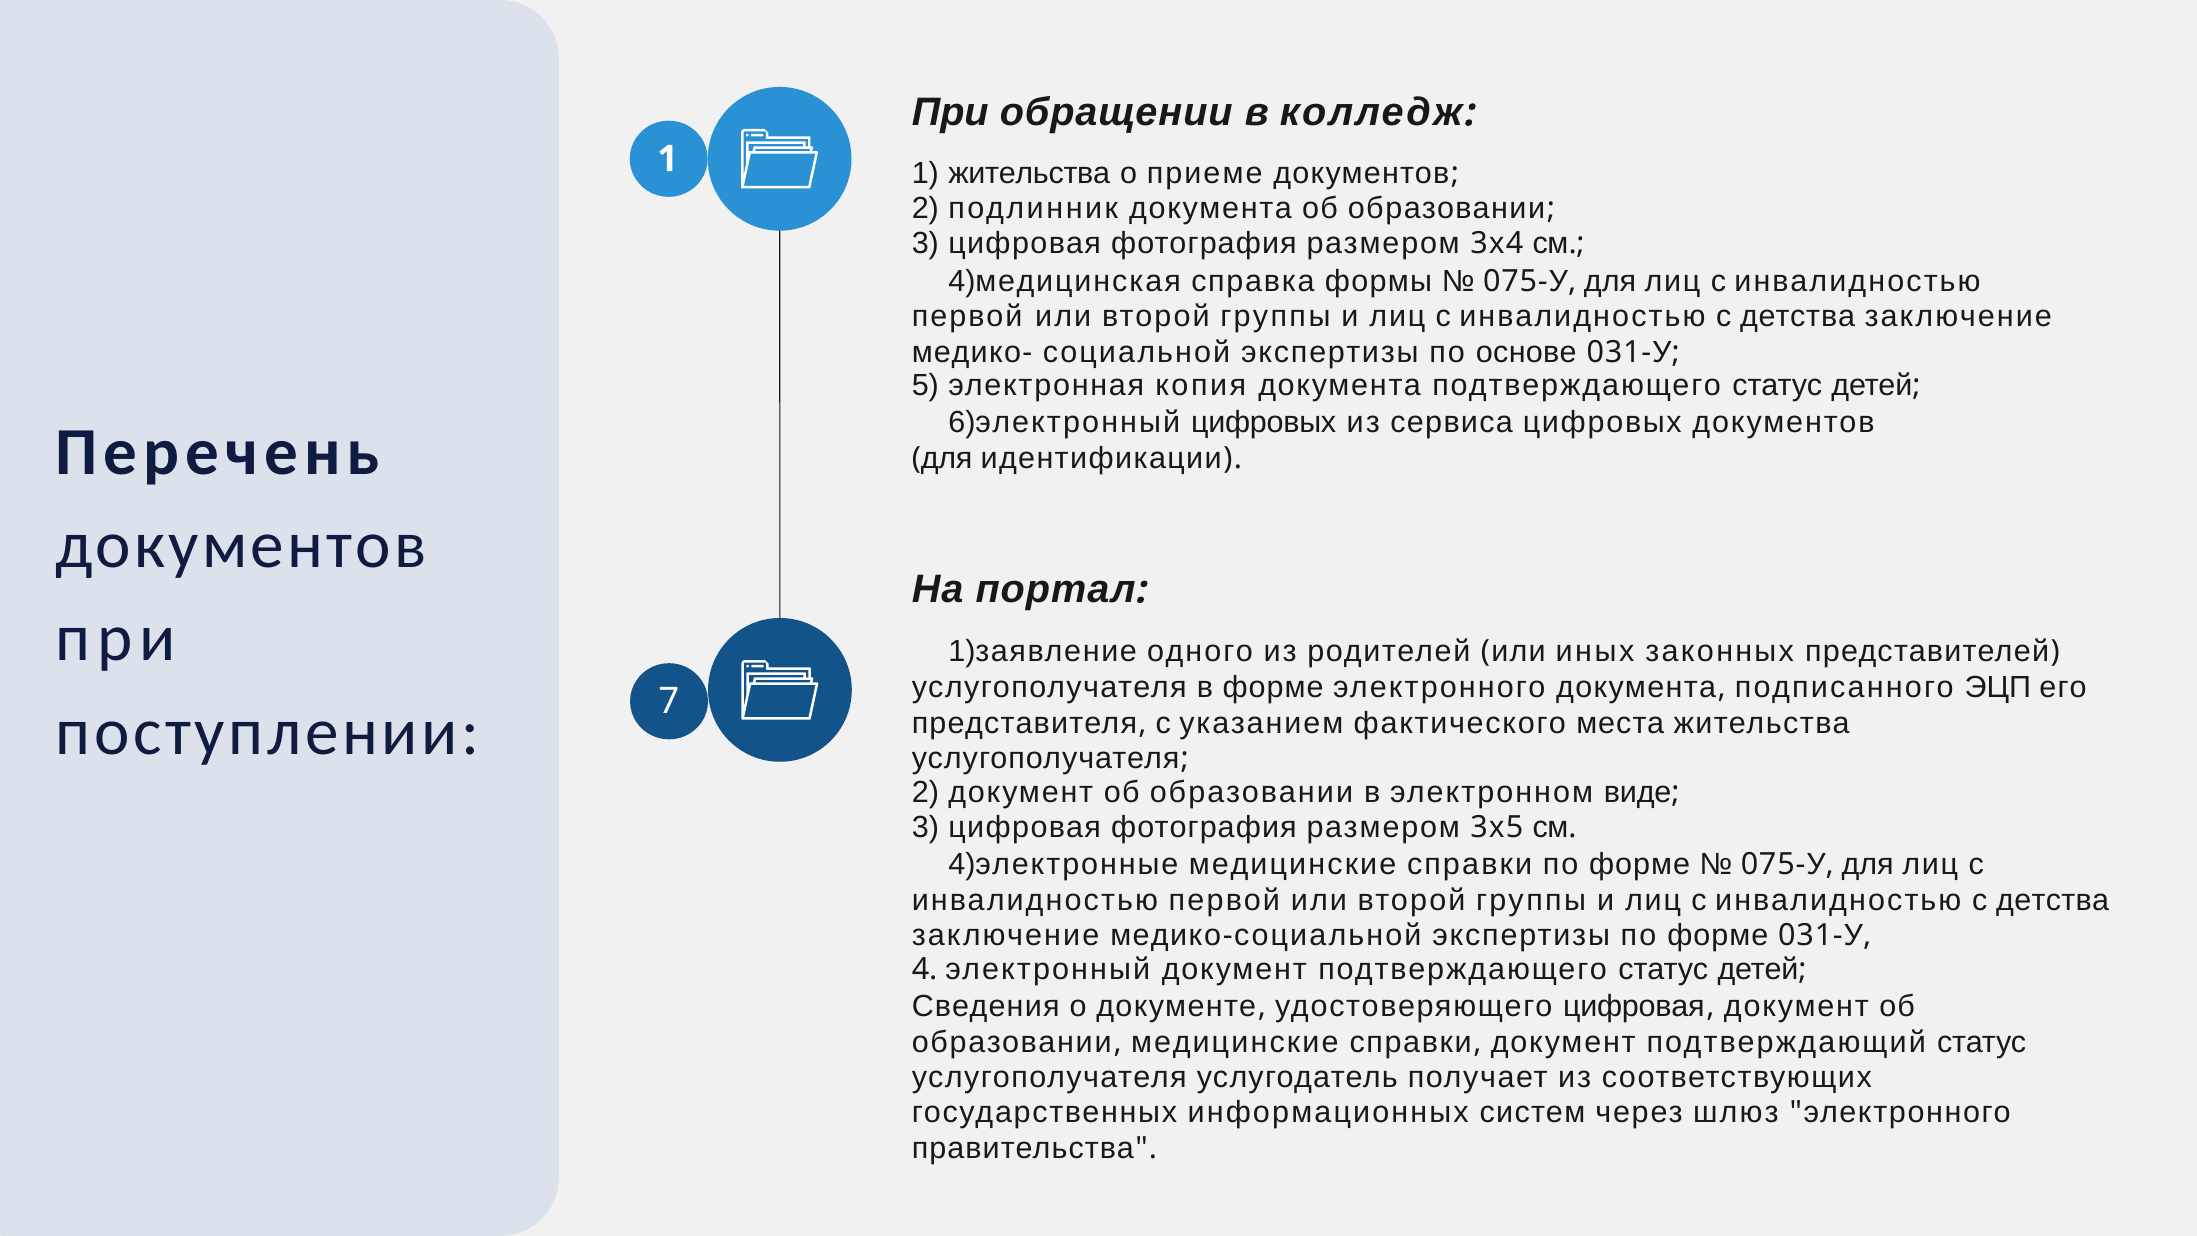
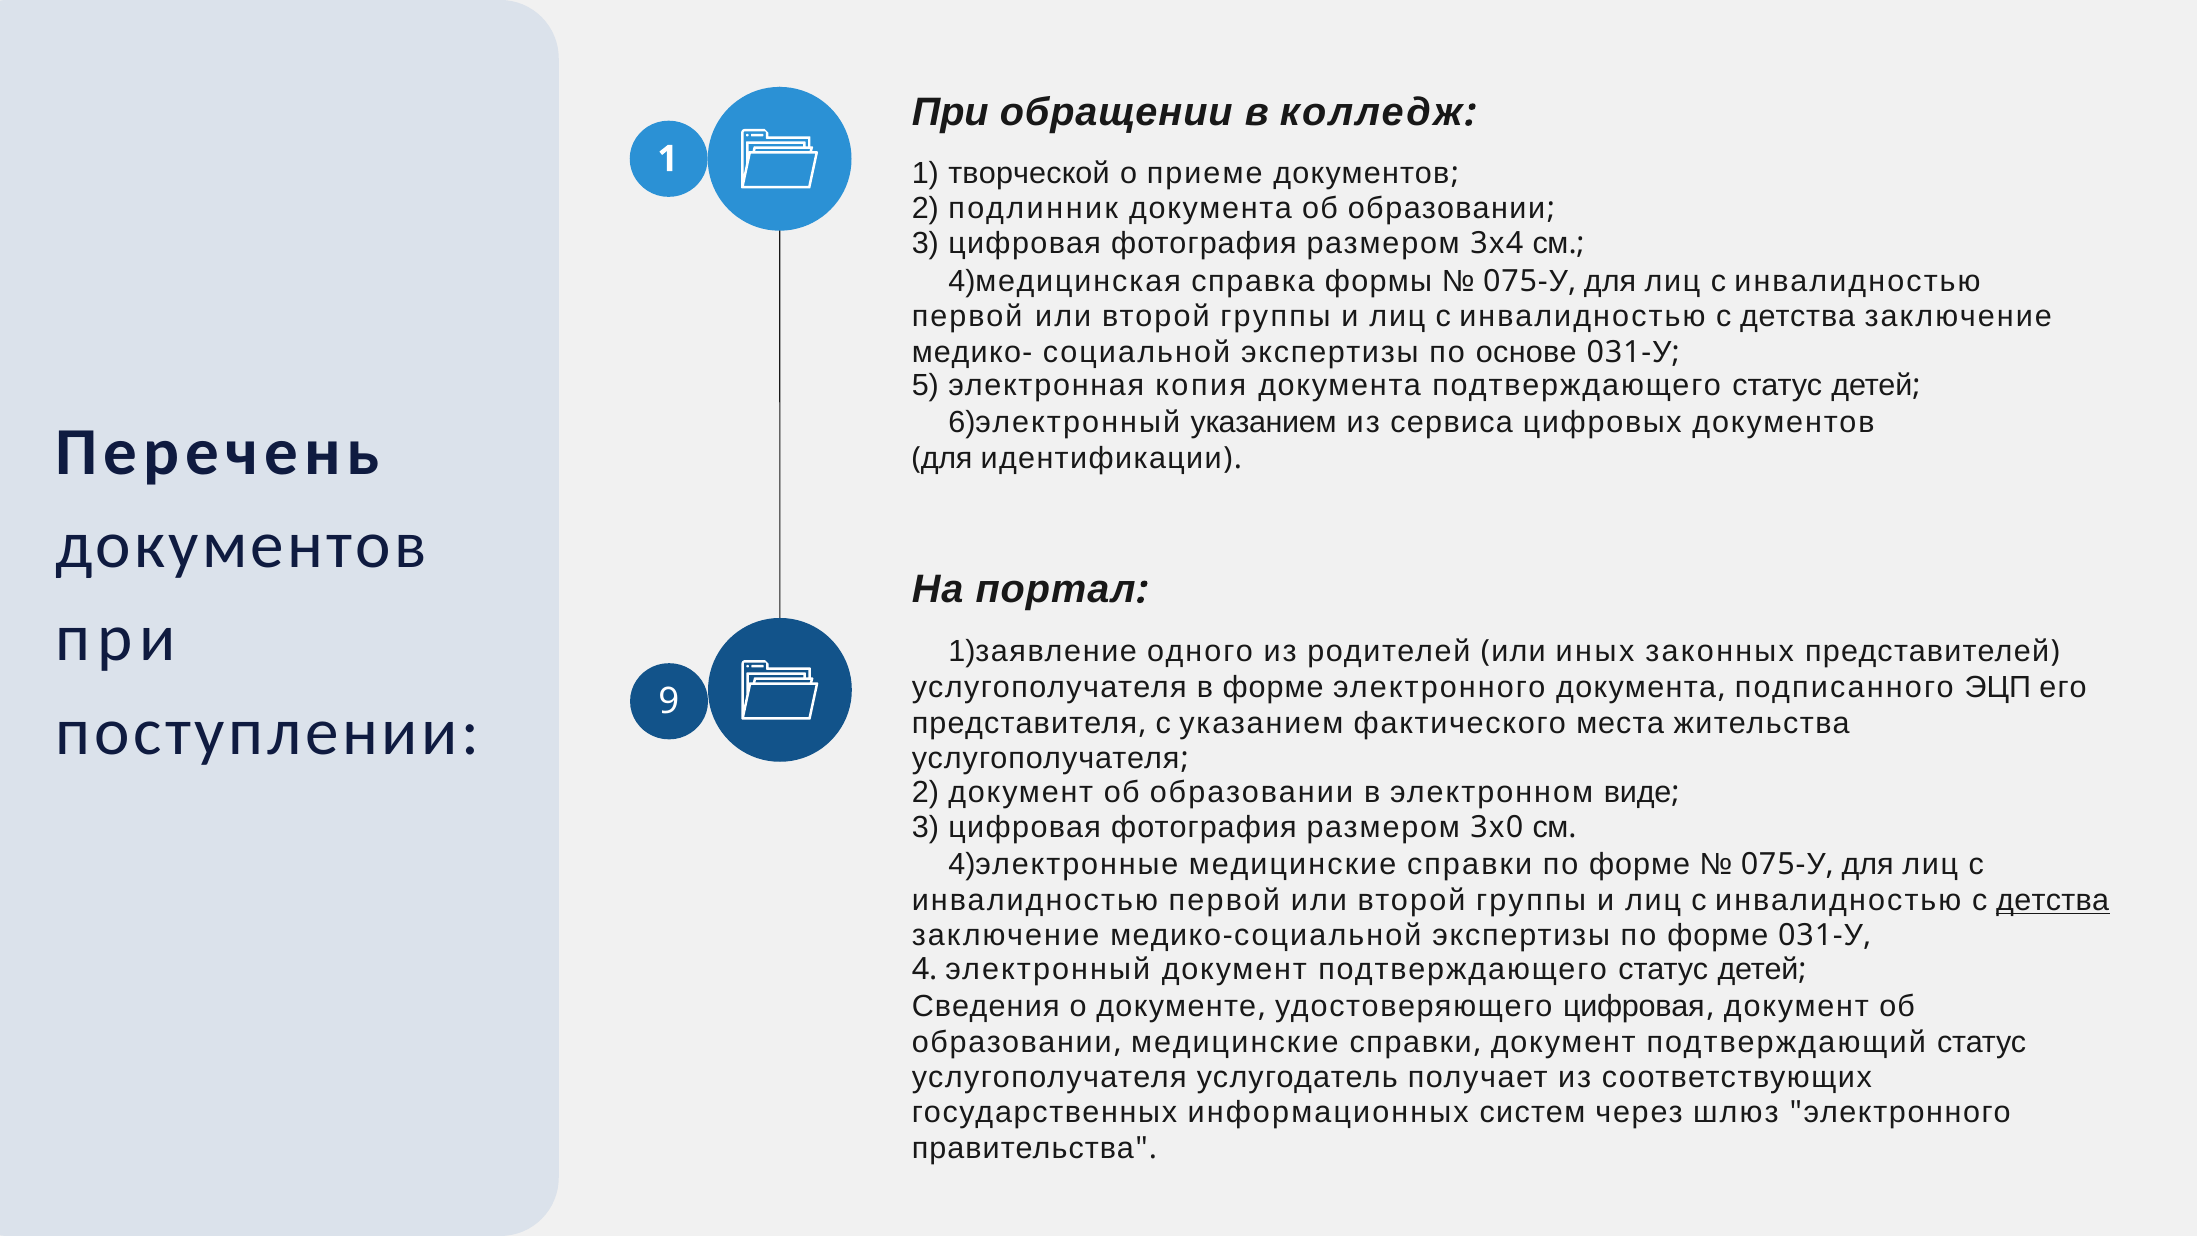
1 жительства: жительства -> творческой (1029, 173)
цифровых: цифровых -> указанием (1264, 423)
7: 7 -> 9 (669, 701)
5: 5 -> 0 (1515, 828)
детства underline: none -> present (2053, 900)
